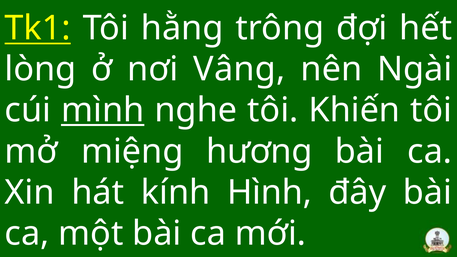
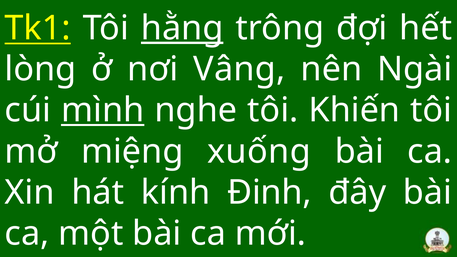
hằng underline: none -> present (182, 28)
hương: hương -> xuống (259, 151)
Hình: Hình -> Đinh (270, 193)
